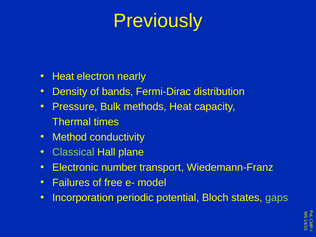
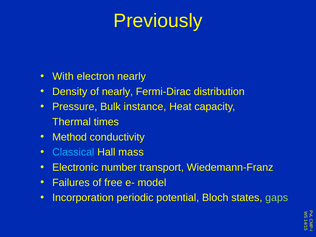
Heat: Heat -> With (63, 76)
of bands: bands -> nearly (117, 92)
methods: methods -> instance (145, 107)
Classical colour: light green -> light blue (73, 152)
plane: plane -> mass (131, 152)
